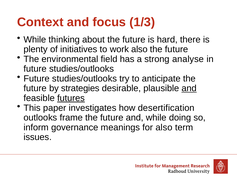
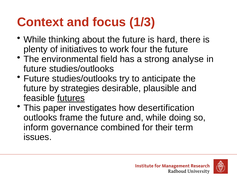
work also: also -> four (139, 49)
and underline: present -> none (189, 88)
meanings: meanings -> combined (120, 127)
for also: also -> their (164, 127)
